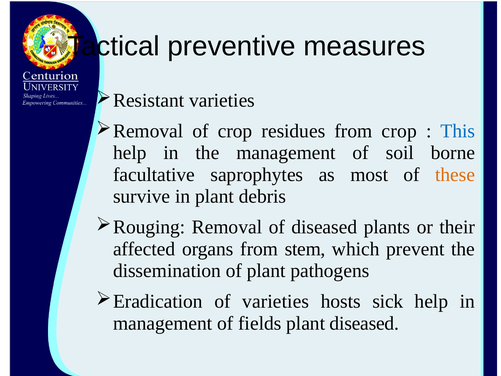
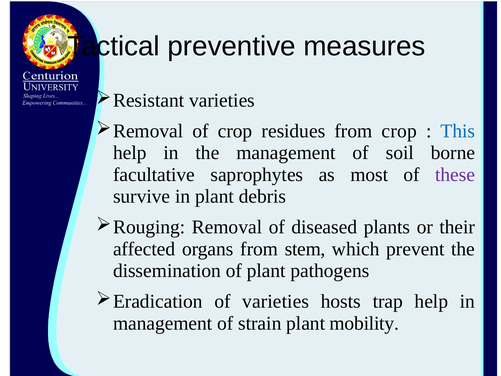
these colour: orange -> purple (455, 175)
sick: sick -> trap (388, 301)
fields: fields -> strain (260, 323)
plant diseased: diseased -> mobility (364, 323)
